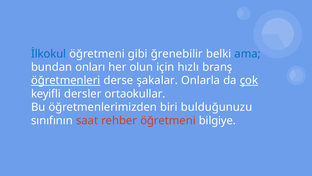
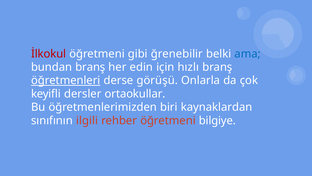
İlkokul colour: blue -> red (49, 54)
bundan onları: onları -> branş (90, 67)
olun: olun -> edin (141, 67)
şakalar: şakalar -> görüşü (157, 80)
çok underline: present -> none (249, 80)
bulduğunuzu: bulduğunuzu -> kaynaklardan (217, 107)
saat: saat -> ilgili (87, 120)
